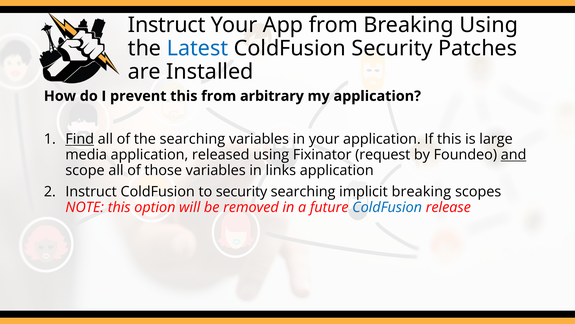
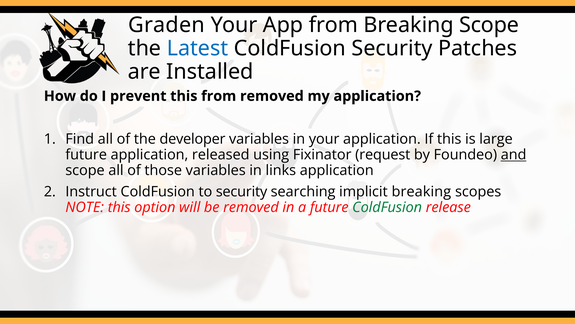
Instruct: Instruct -> Graden (167, 25)
Breaking Using: Using -> Scope (489, 25)
from arbitrary: arbitrary -> removed (272, 96)
Find underline: present -> none (80, 139)
the searching: searching -> developer (192, 139)
media: media -> future (86, 154)
ColdFusion colour: blue -> green (387, 207)
